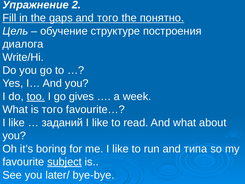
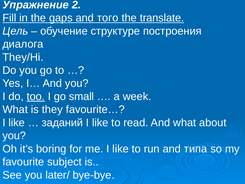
понятно: понятно -> translate (162, 18)
Write/Hi: Write/Hi -> They/Hi (23, 57)
gives: gives -> small (81, 96)
is того: того -> they (52, 109)
subject underline: present -> none (64, 162)
